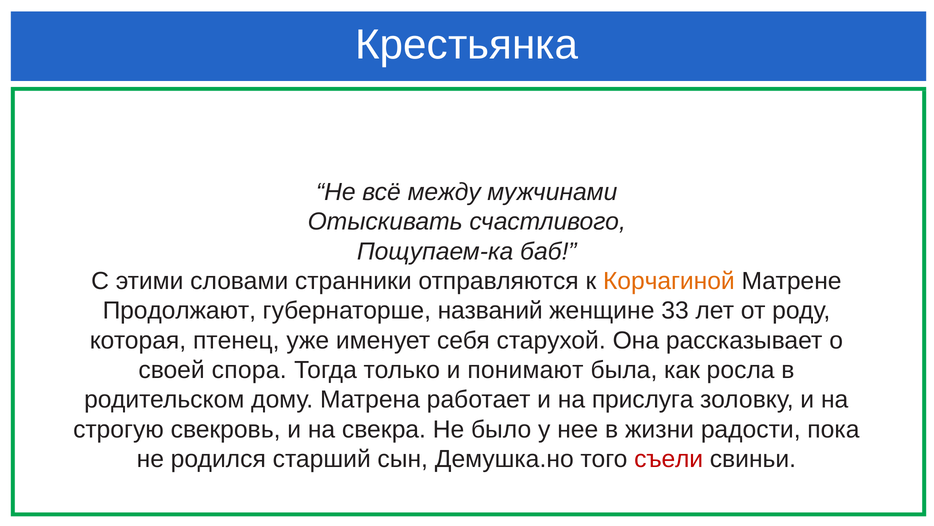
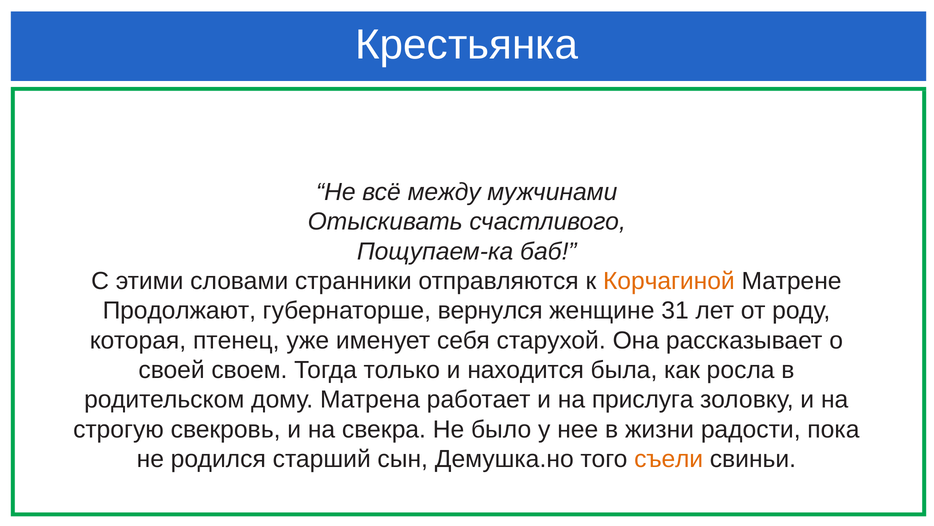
названий: названий -> вернулся (490, 311)
33: 33 -> 31 (675, 311)
спора: спора -> своем (249, 370)
понимают: понимают -> находится (526, 370)
съели colour: red -> orange (669, 459)
